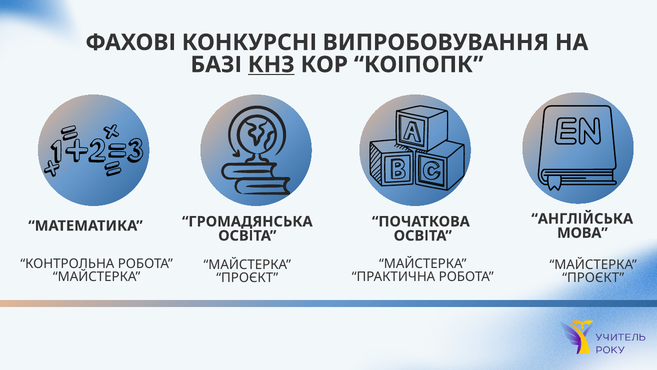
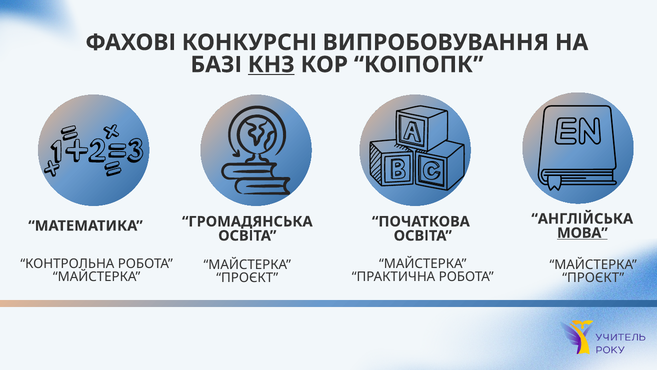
МОВА underline: none -> present (582, 233)
